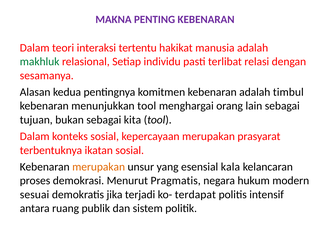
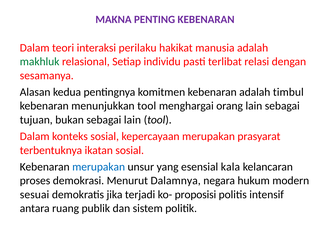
tertentu: tertentu -> perilaku (138, 48)
sebagai kita: kita -> lain (132, 119)
merupakan colour: orange -> blue (99, 167)
Pragmatis: Pragmatis -> Dalamnya (176, 180)
terdapat: terdapat -> proposisi (195, 194)
